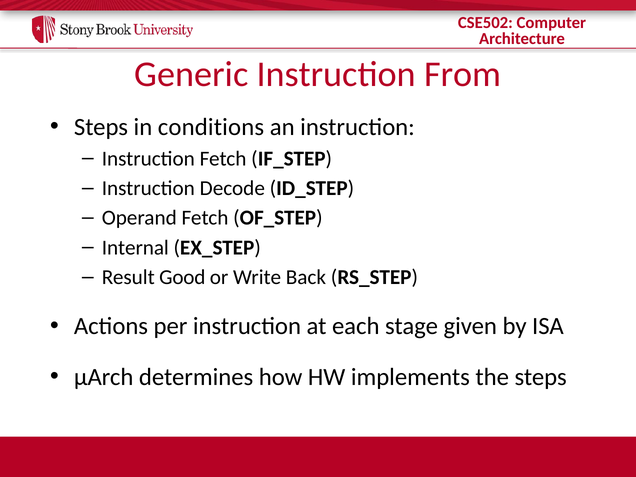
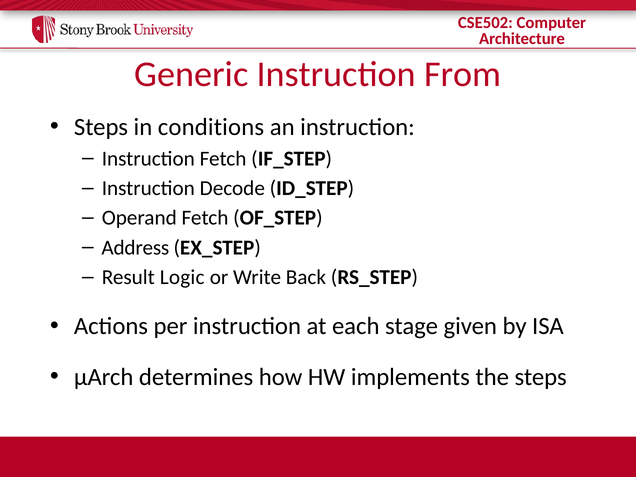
Internal: Internal -> Address (135, 248)
Good: Good -> Logic (182, 277)
